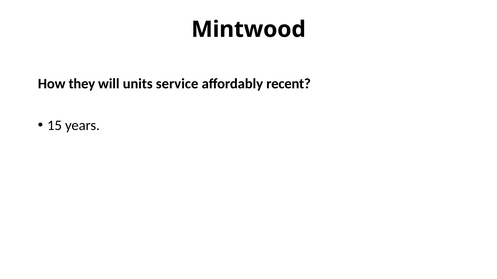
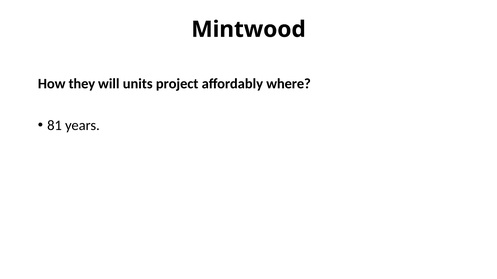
service: service -> project (177, 84)
recent: recent -> where (289, 84)
15: 15 -> 81 (55, 126)
